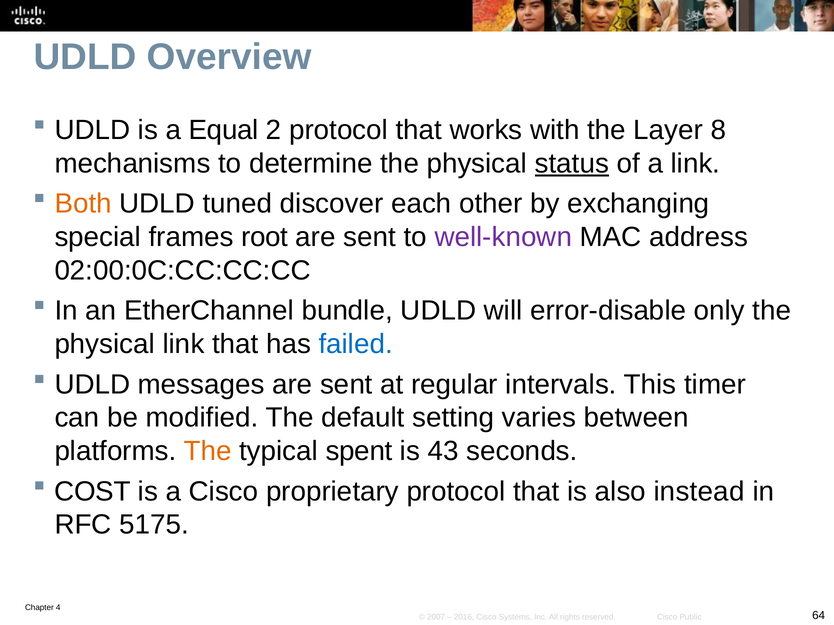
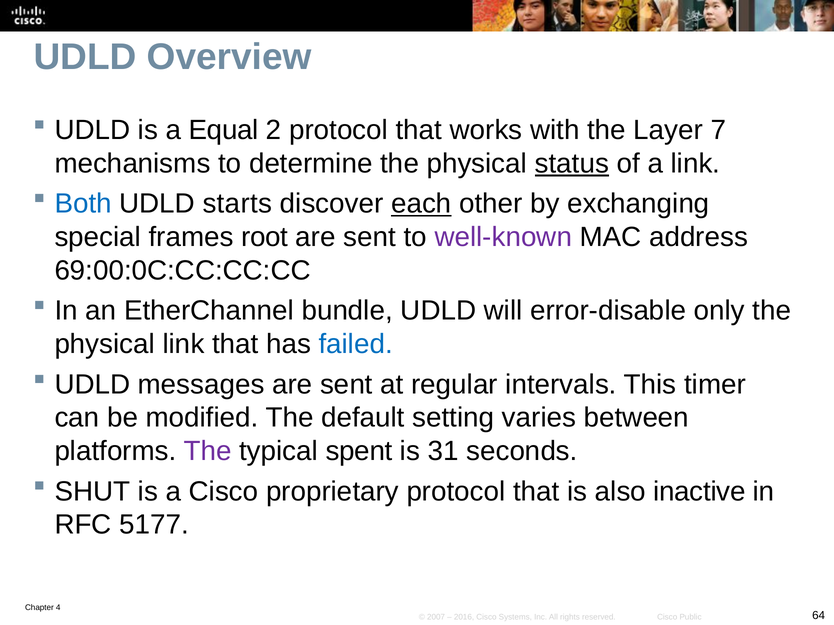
8: 8 -> 7 (718, 130)
Both colour: orange -> blue (83, 204)
tuned: tuned -> starts (237, 204)
each underline: none -> present (421, 204)
02:00:0C:CC:CC:CC: 02:00:0C:CC:CC:CC -> 69:00:0C:CC:CC:CC (183, 271)
The colour: orange -> purple (208, 451)
43: 43 -> 31 (443, 451)
COST: COST -> SHUT (92, 492)
instead: instead -> inactive (699, 492)
5175: 5175 -> 5177 (154, 525)
